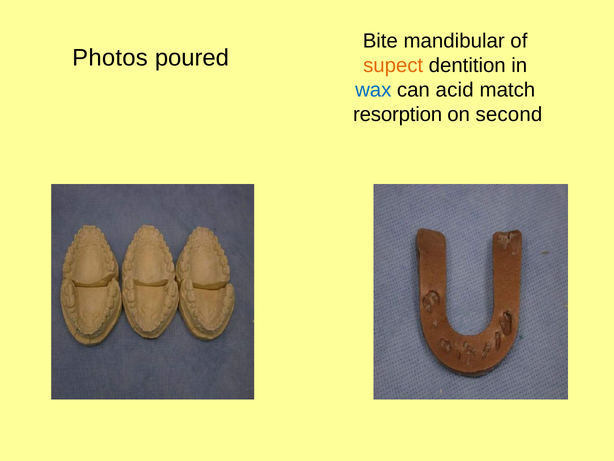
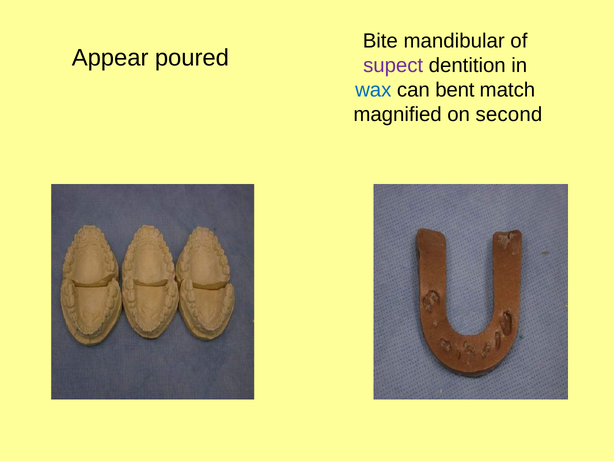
Photos: Photos -> Appear (110, 58)
supect colour: orange -> purple (393, 65)
acid: acid -> bent (455, 90)
resorption: resorption -> magnified (398, 114)
